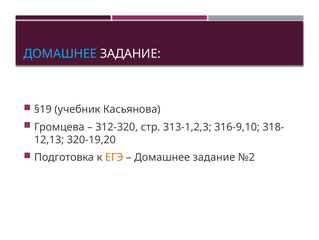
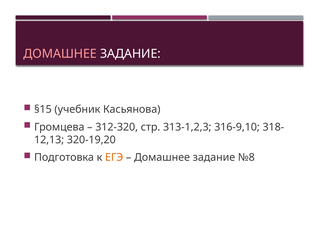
ДОМАШНЕЕ colour: light blue -> pink (60, 54)
§19: §19 -> §15 (43, 109)
№2: №2 -> №8 (246, 157)
